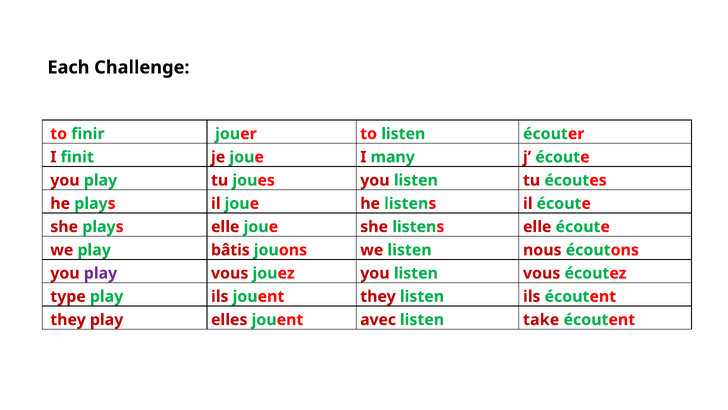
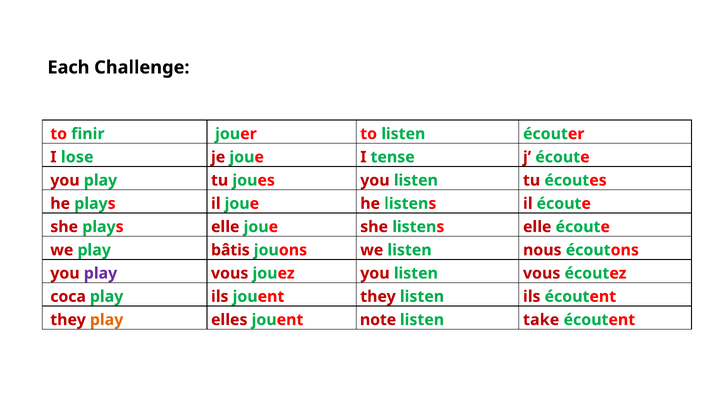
finit: finit -> lose (77, 157)
many: many -> tense (393, 157)
type: type -> coca (68, 296)
play colour: red -> orange (107, 319)
avec: avec -> note (378, 319)
